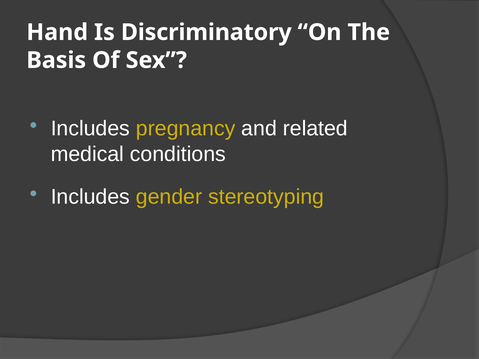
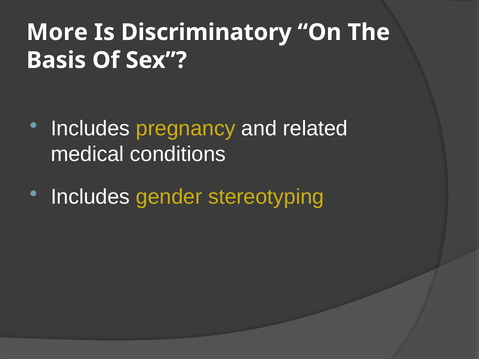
Hand: Hand -> More (57, 32)
